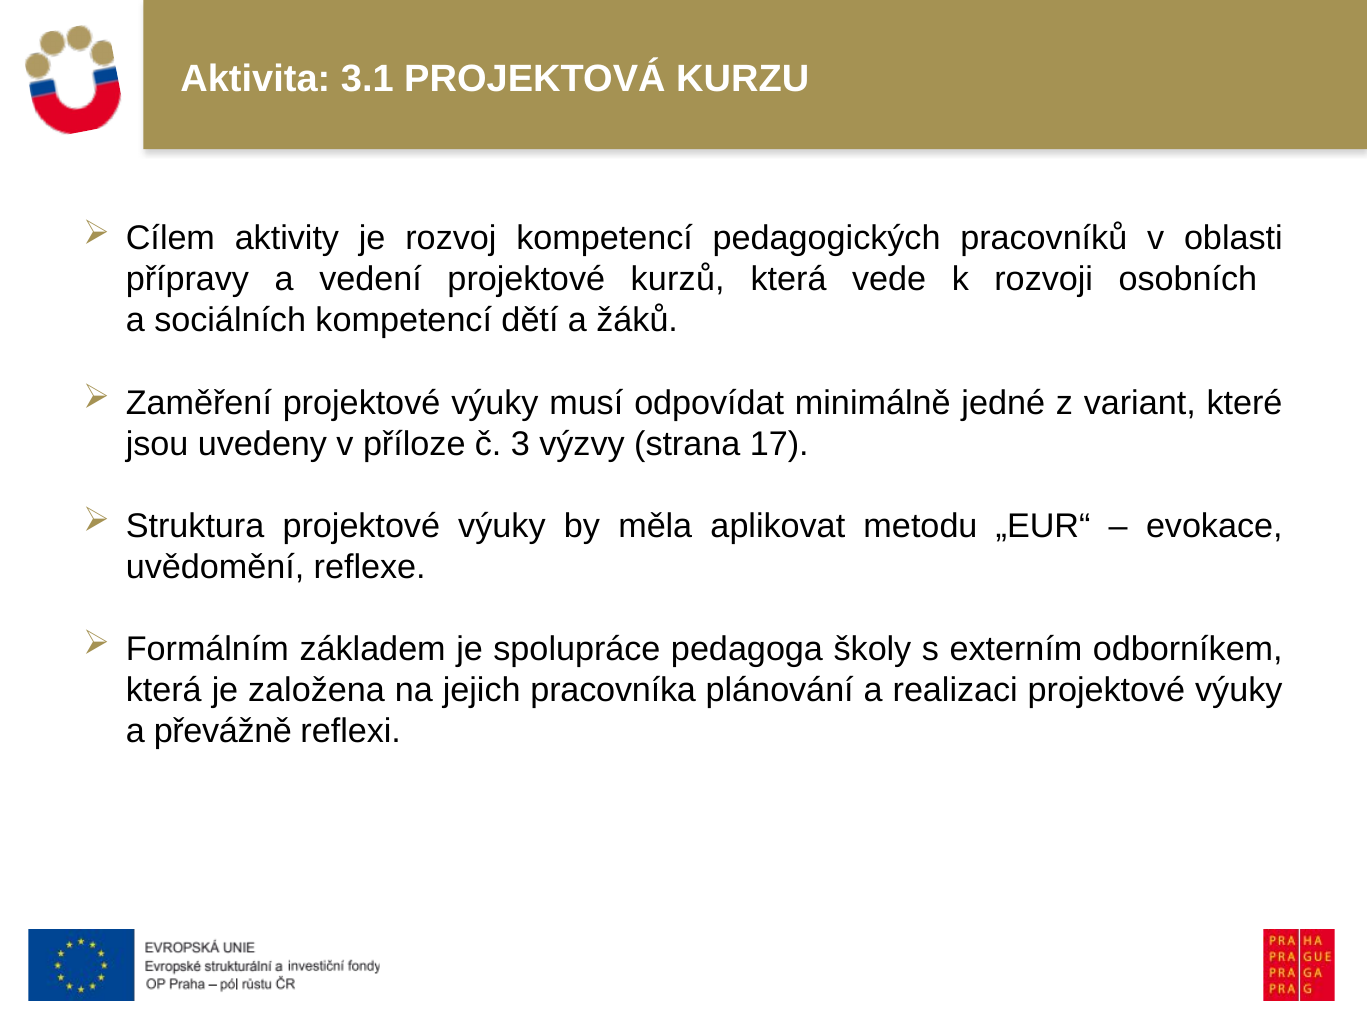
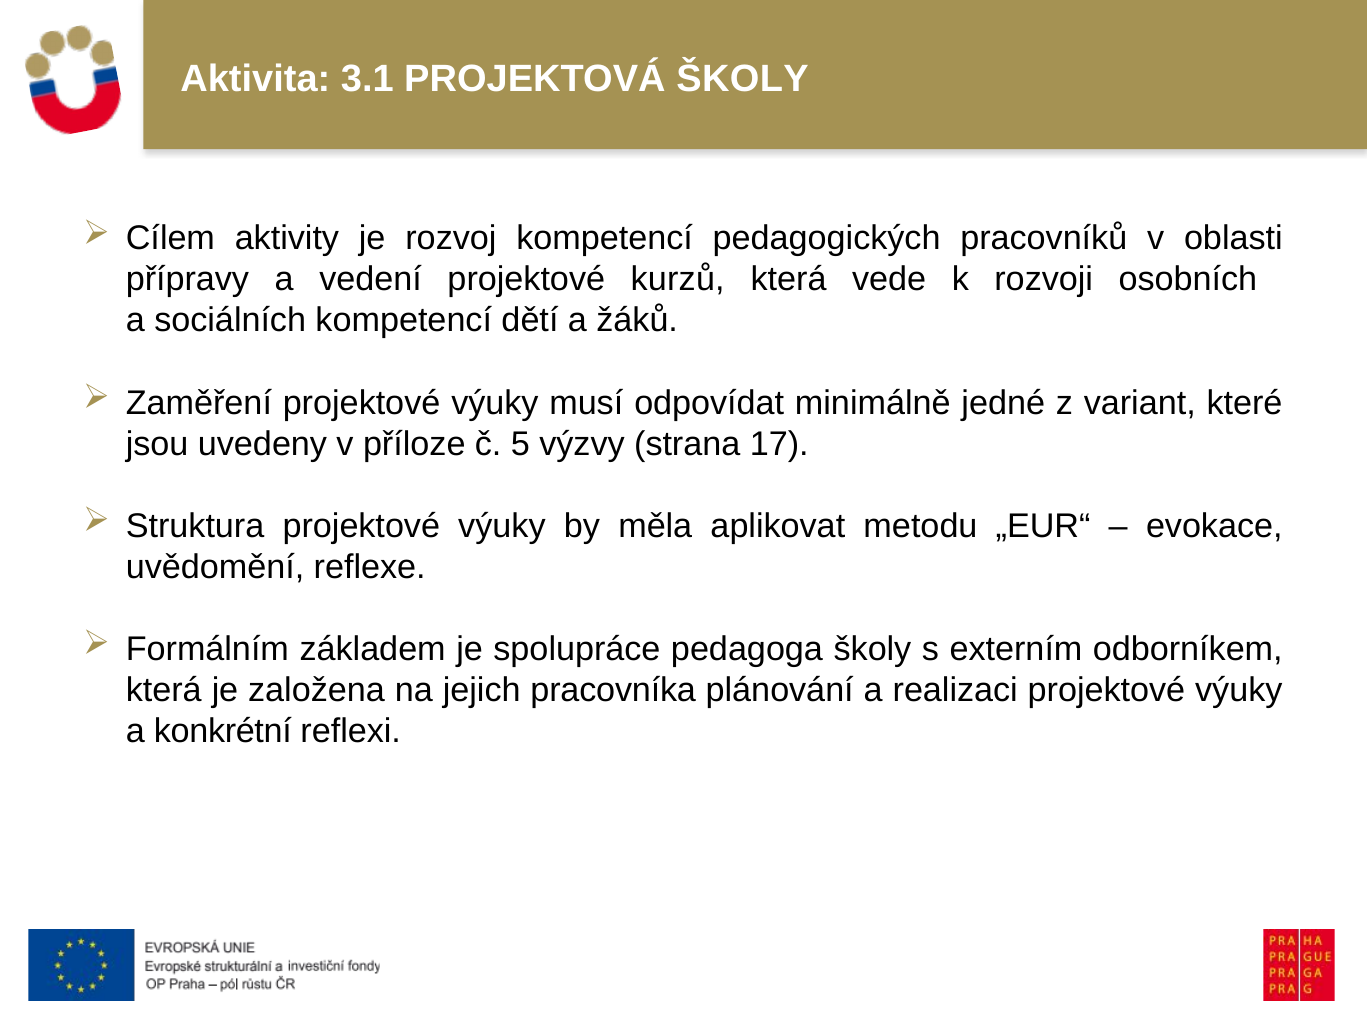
PROJEKTOVÁ KURZU: KURZU -> ŠKOLY (743, 79)
3: 3 -> 5 (520, 443)
převážně: převážně -> konkrétní (223, 731)
